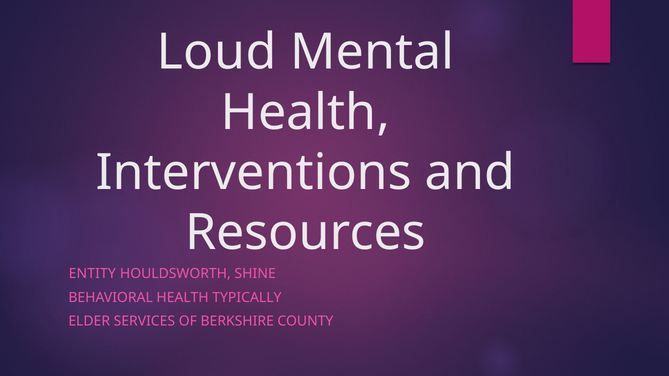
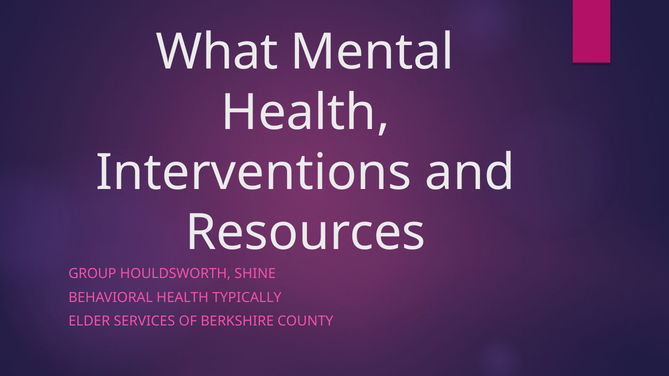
Loud: Loud -> What (217, 52)
ENTITY: ENTITY -> GROUP (92, 274)
